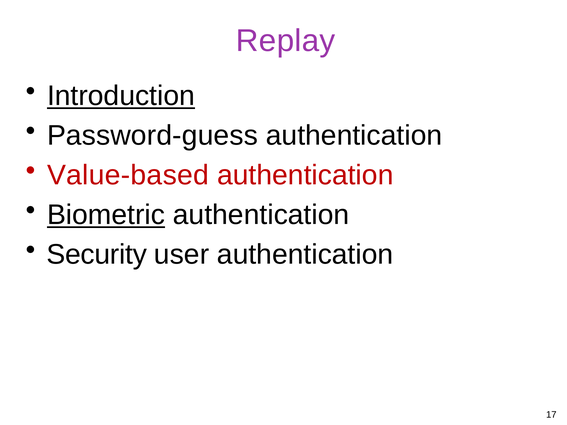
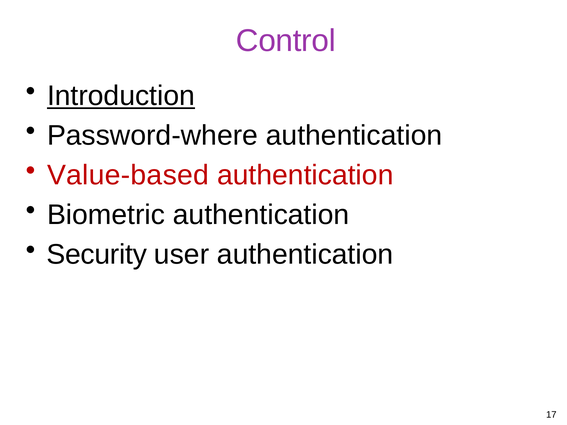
Replay: Replay -> Control (286, 41)
Password-guess: Password-guess -> Password-where (152, 136)
Biometric underline: present -> none (106, 215)
